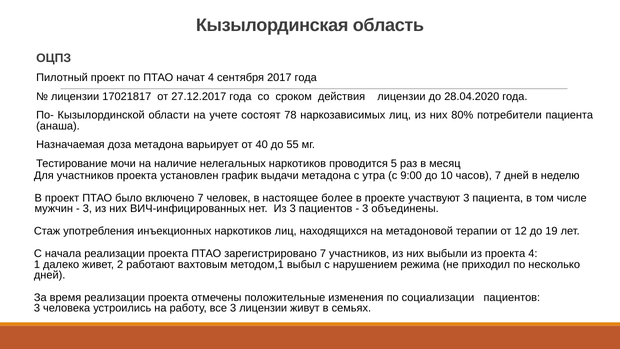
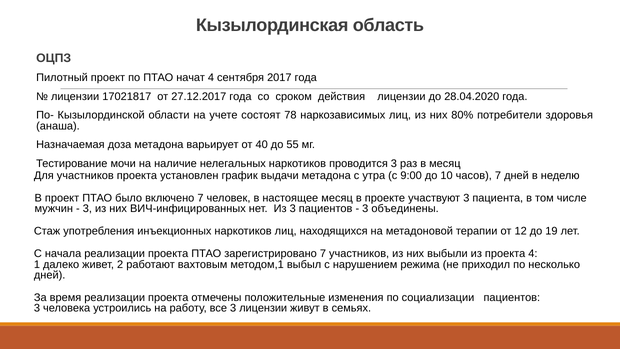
потребители пациента: пациента -> здоровья (569, 115)
проводится 5: 5 -> 3 (394, 163)
настоящее более: более -> месяц (337, 198)
